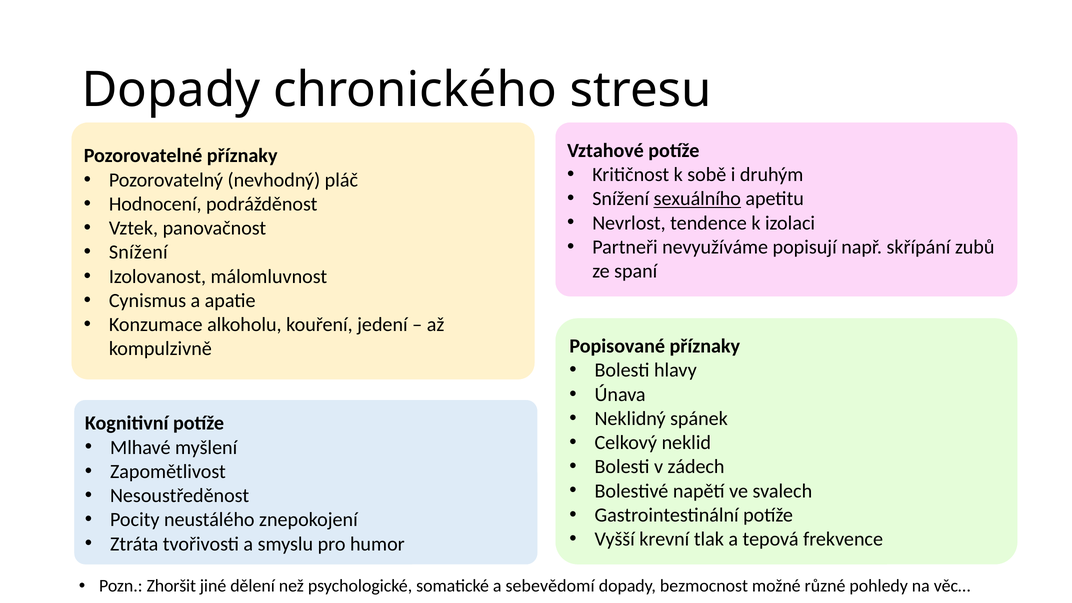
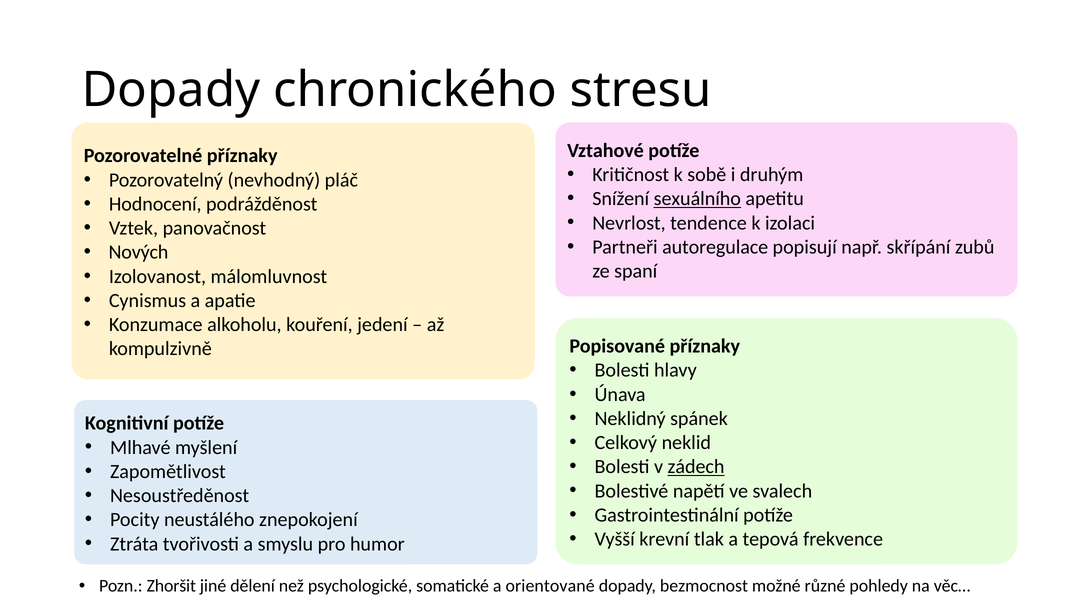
nevyužíváme: nevyužíváme -> autoregulace (715, 247)
Snížení: Snížení -> Nových (138, 252)
zádech underline: none -> present (696, 467)
sebevědomí: sebevědomí -> orientované (550, 586)
